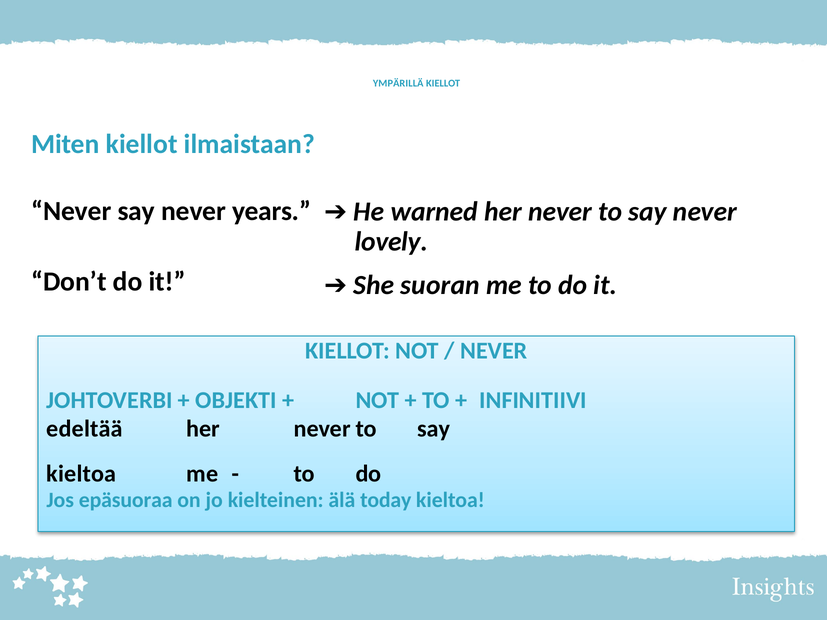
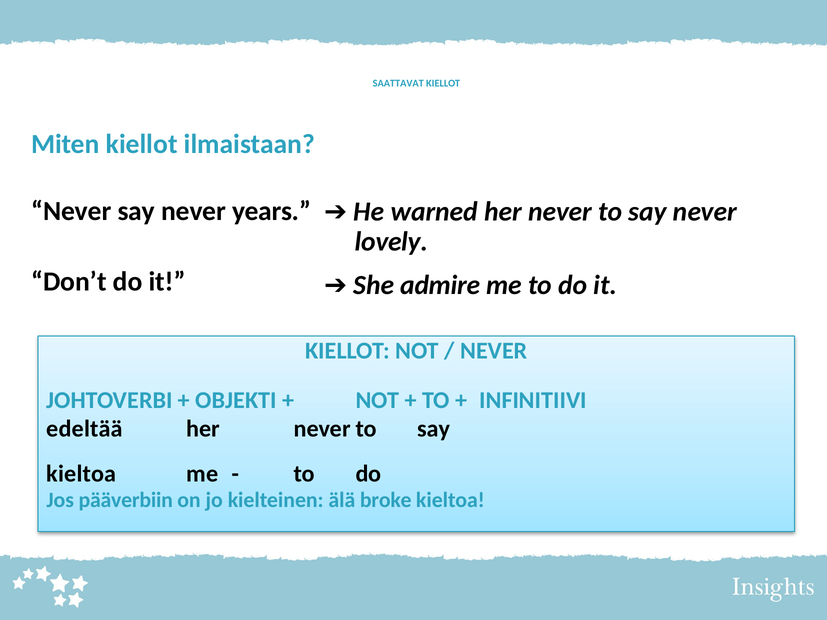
YMPÄRILLÄ: YMPÄRILLÄ -> SAATTAVAT (398, 84)
suoran: suoran -> admire (440, 285)
epäsuoraa: epäsuoraa -> pääverbiin (126, 500)
today: today -> broke (386, 500)
